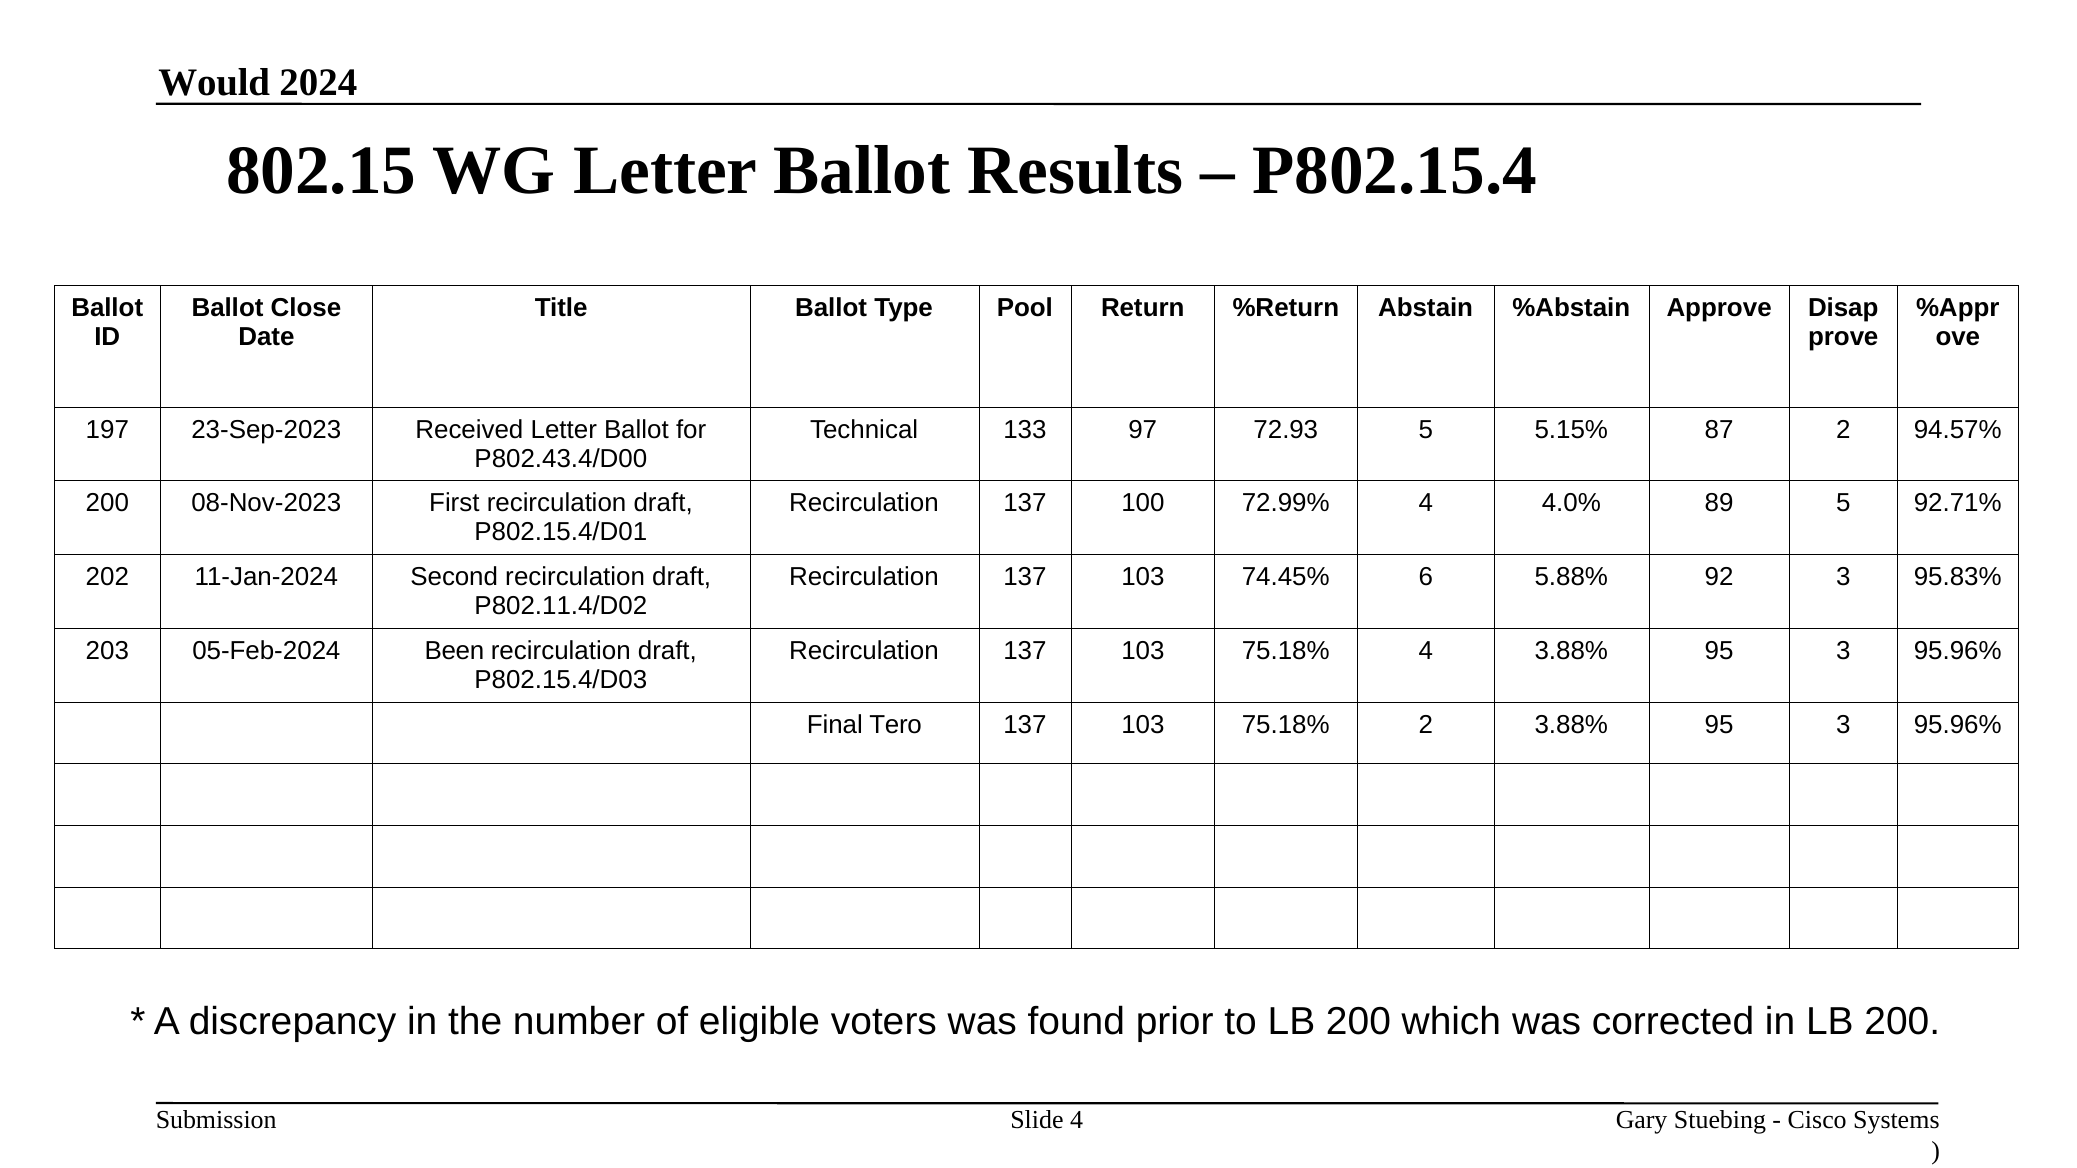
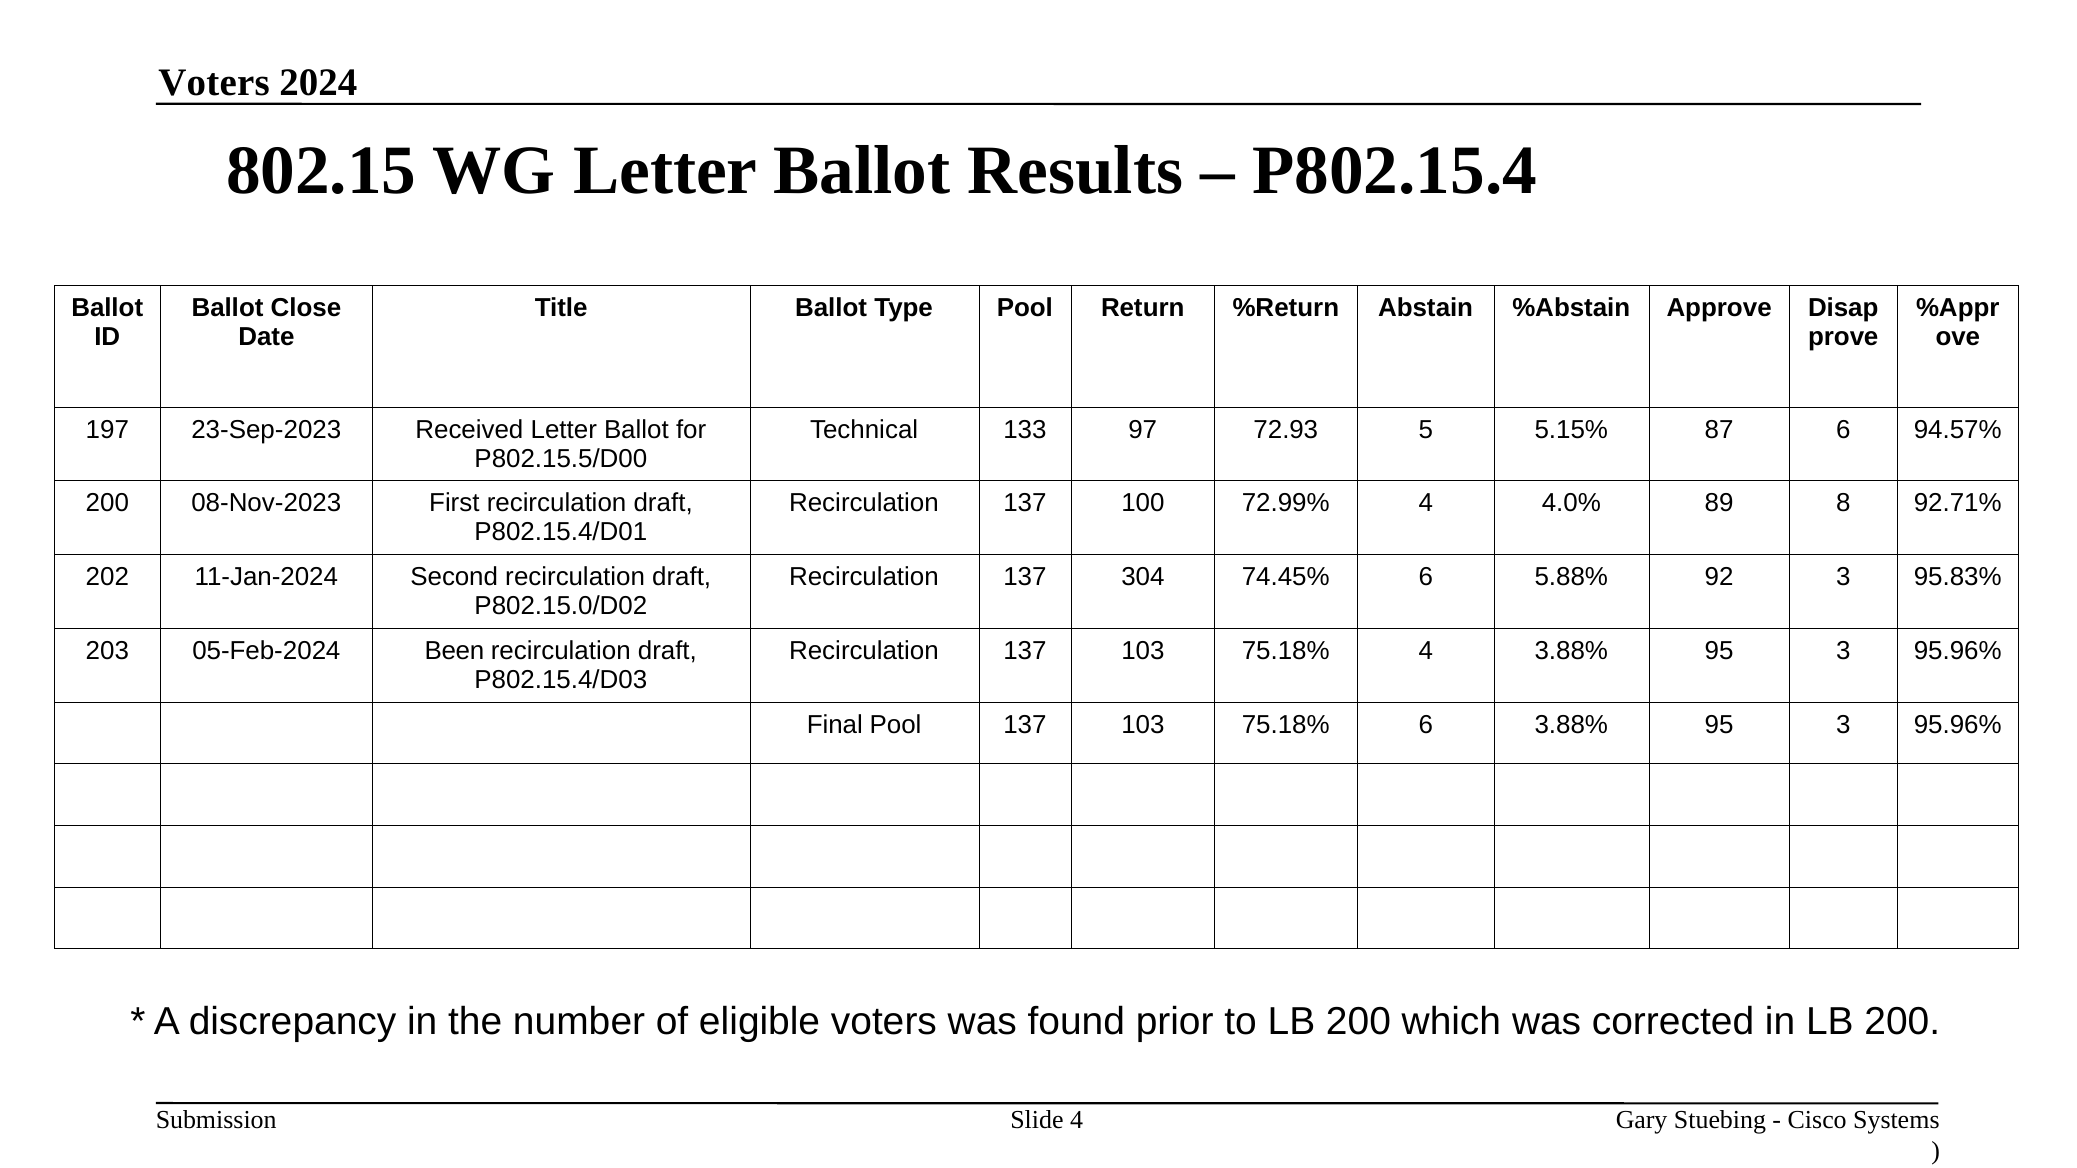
Would: Would -> Voters (214, 82)
87 2: 2 -> 6 (1843, 430)
P802.43.4/D00: P802.43.4/D00 -> P802.15.5/D00 (561, 459)
89 5: 5 -> 8 (1843, 503)
103: 103 -> 304 (1143, 577)
P802.11.4/D02: P802.11.4/D02 -> P802.15.0/D02 (561, 606)
Final Tero: Tero -> Pool (896, 725)
75.18% 2: 2 -> 6 (1426, 725)
